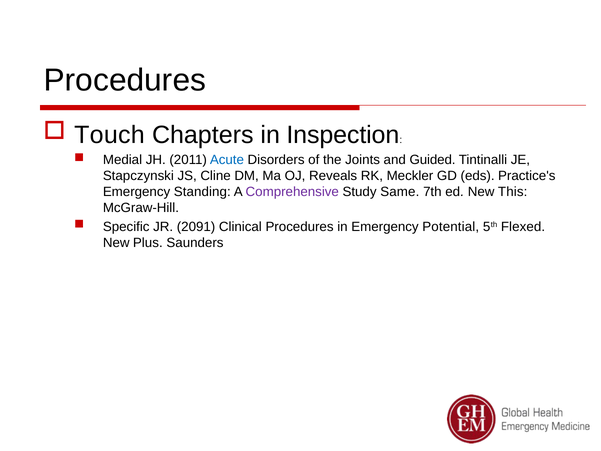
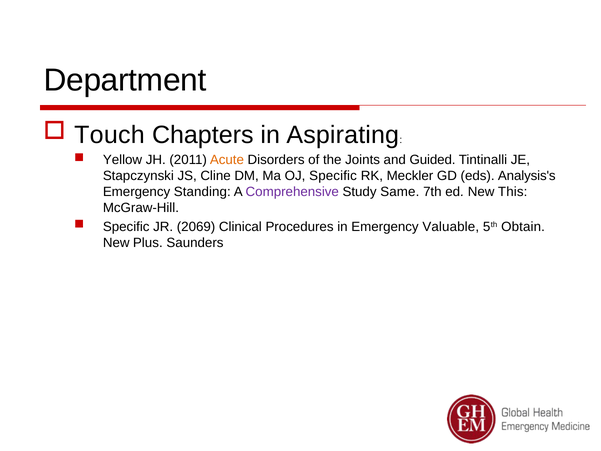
Procedures: Procedures -> Department (125, 80)
Inspection: Inspection -> Aspirating (343, 135)
Medial: Medial -> Yellow (123, 160)
Acute colour: blue -> orange (227, 160)
OJ Reveals: Reveals -> Specific (333, 176)
Practice's: Practice's -> Analysis's (527, 176)
2091: 2091 -> 2069 (196, 227)
Potential: Potential -> Valuable (451, 227)
Flexed: Flexed -> Obtain (523, 227)
